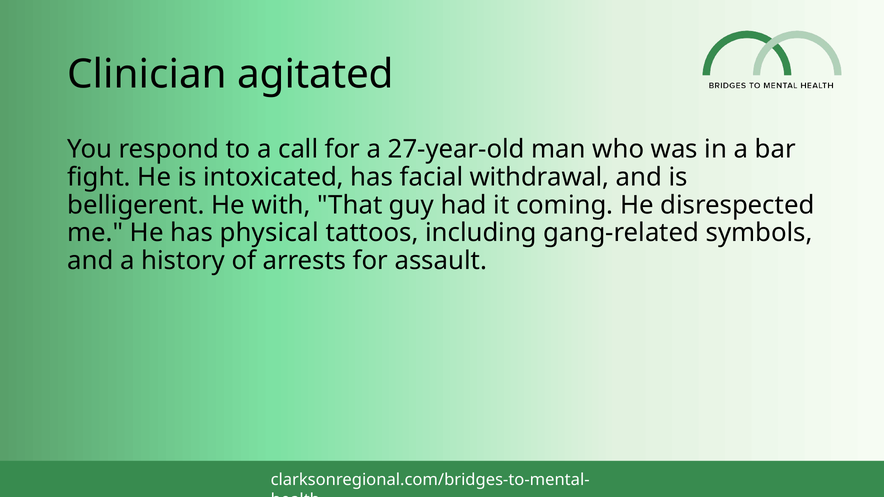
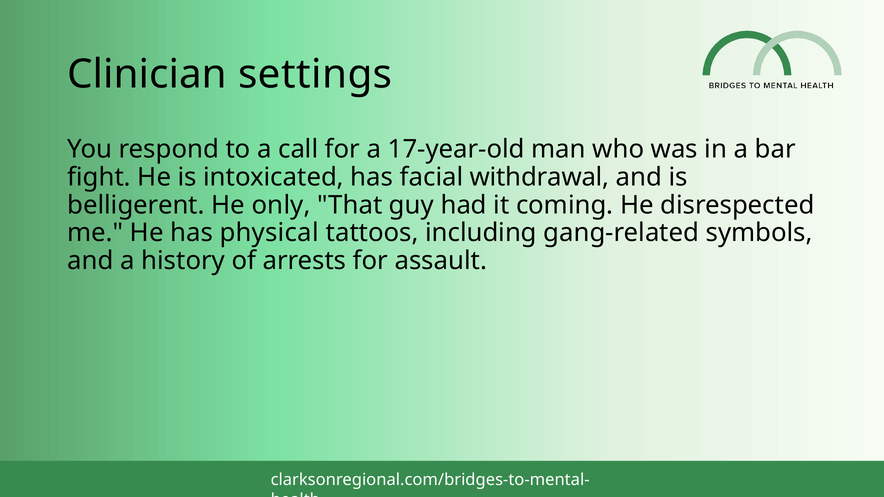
agitated: agitated -> settings (315, 74)
27-year-old: 27-year-old -> 17-year-old (456, 149)
with: with -> only (281, 205)
